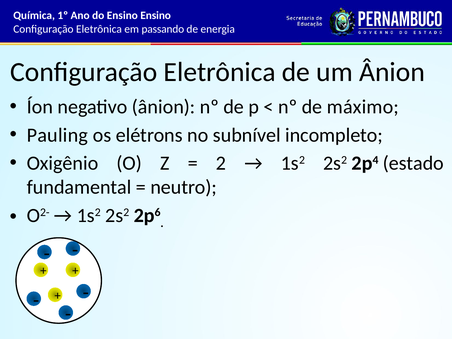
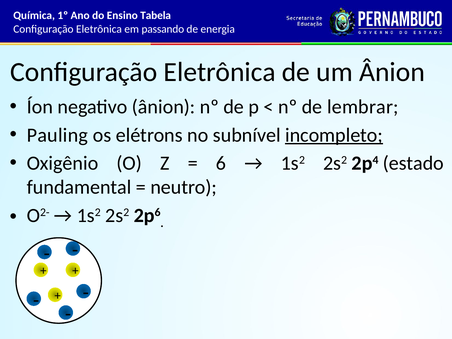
Ensino Ensino: Ensino -> Tabela (156, 16)
máximo: máximo -> lembrar (363, 107)
incompleto underline: none -> present (334, 135)
2: 2 -> 6 (221, 163)
